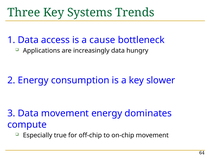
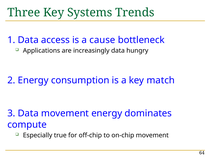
slower: slower -> match (161, 80)
